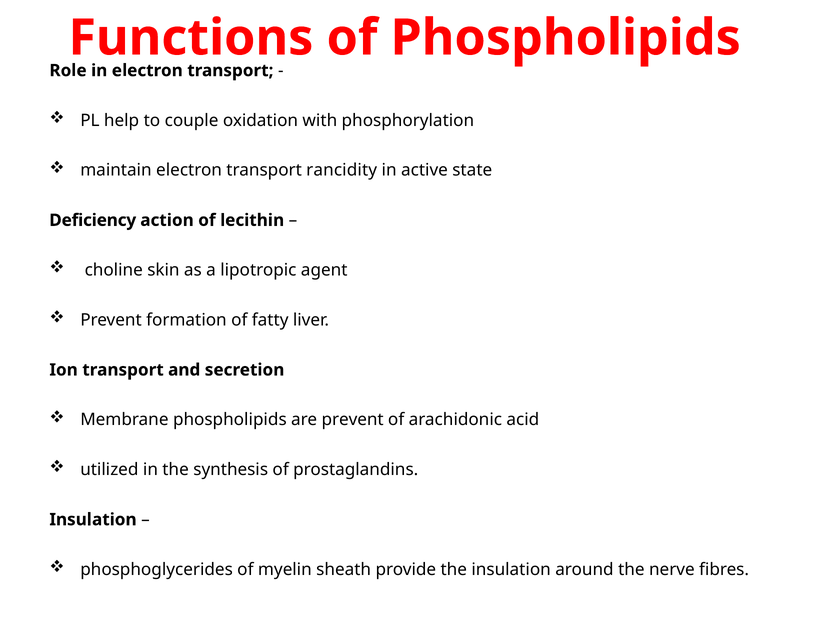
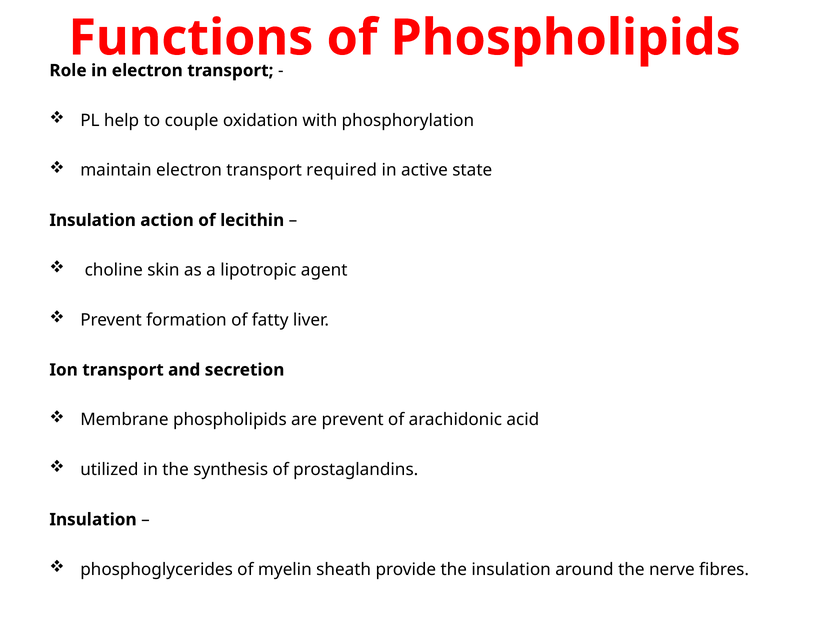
rancidity: rancidity -> required (342, 170)
Deficiency: Deficiency -> Insulation (93, 220)
